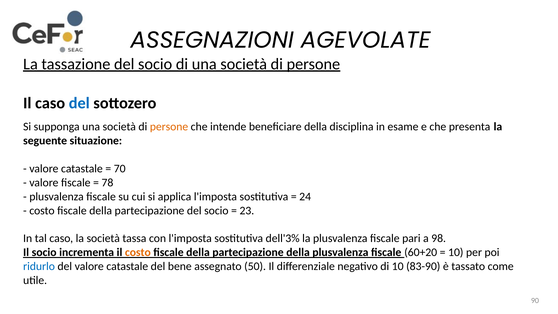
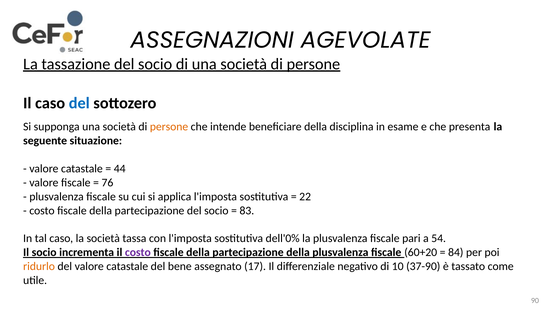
70: 70 -> 44 (120, 169)
78: 78 -> 76 (107, 183)
24: 24 -> 22 (305, 197)
23: 23 -> 83 (247, 210)
dell'3%: dell'3% -> dell'0% (283, 238)
98: 98 -> 54 (439, 238)
costo colour: orange -> purple (138, 252)
10: 10 -> 84 (456, 252)
ridurlo colour: blue -> orange (39, 266)
50: 50 -> 17 (255, 266)
83-90: 83-90 -> 37-90 (423, 266)
